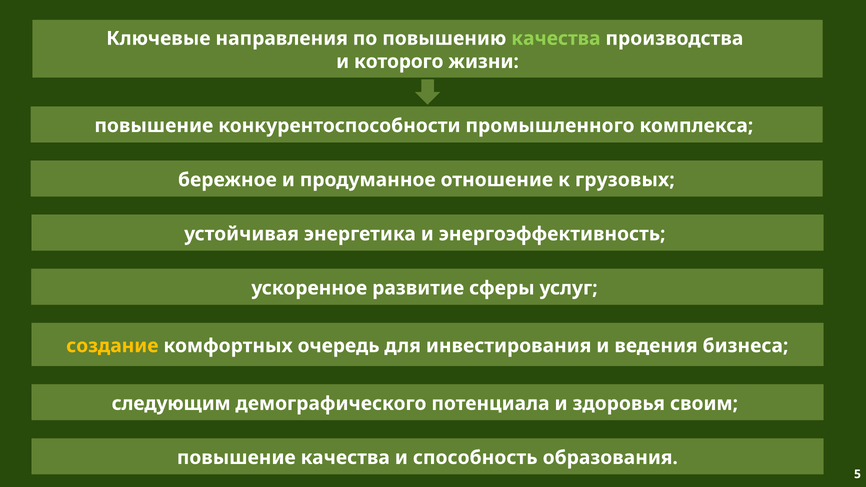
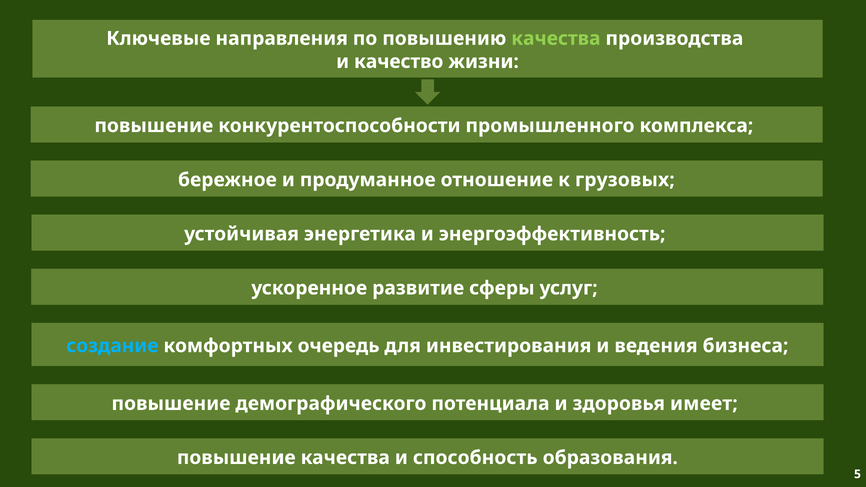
которого: которого -> качество (399, 62)
создание colour: yellow -> light blue (112, 346)
следующим: следующим -> повышение (171, 404)
своим: своим -> имеет (704, 404)
